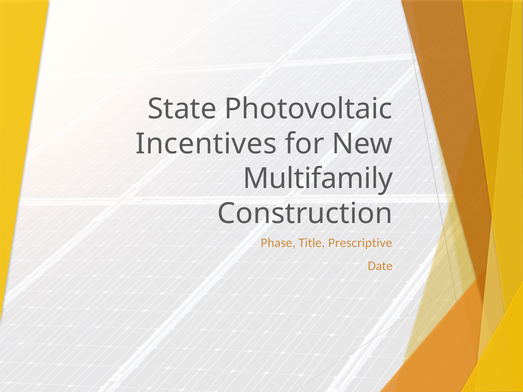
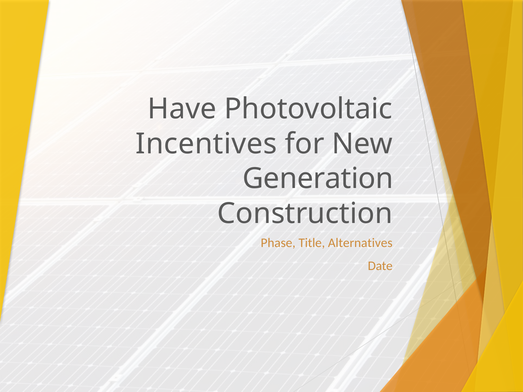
State: State -> Have (182, 109)
Multifamily: Multifamily -> Generation (318, 179)
Prescriptive: Prescriptive -> Alternatives (360, 243)
